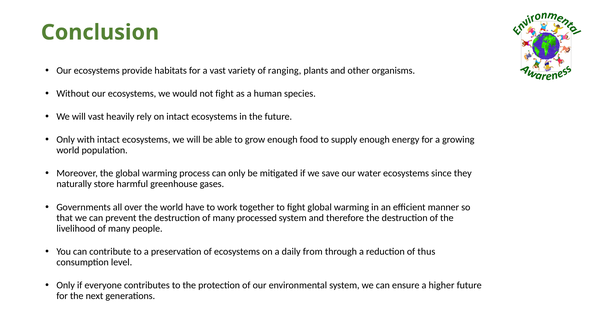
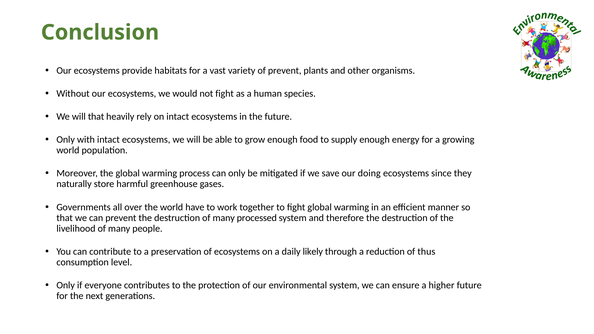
of ranging: ranging -> prevent (285, 71)
will vast: vast -> that (96, 117)
water: water -> doing (369, 173)
from: from -> likely (313, 252)
